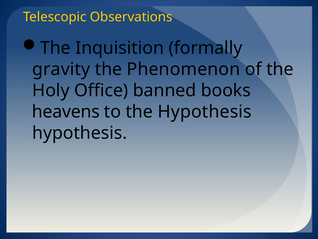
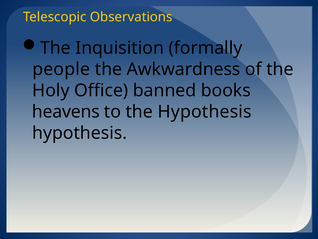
gravity: gravity -> people (61, 69)
Phenomenon: Phenomenon -> Awkwardness (184, 69)
